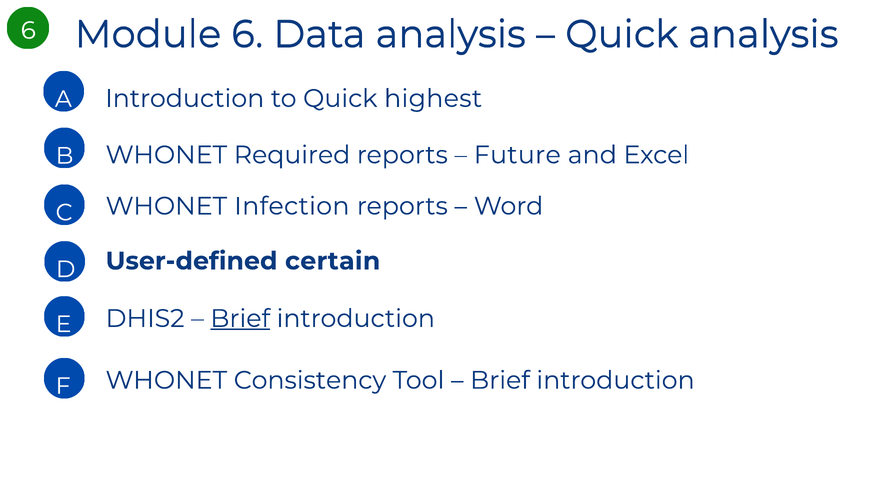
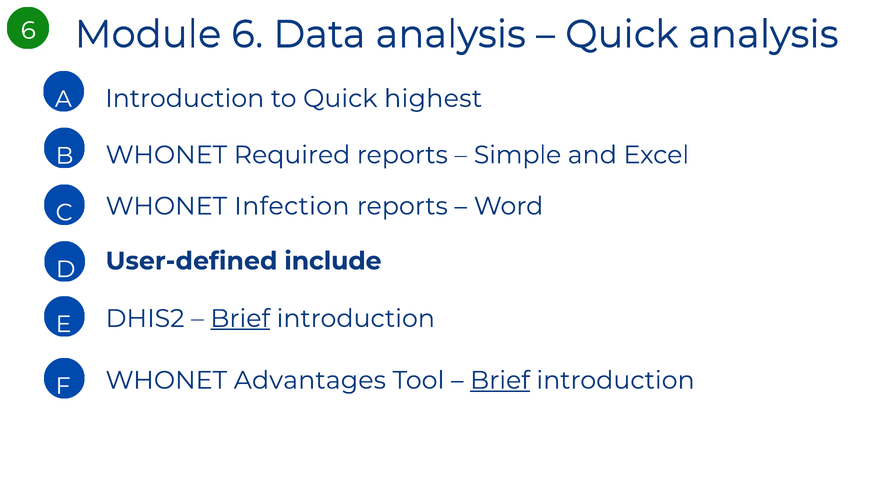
Future: Future -> Simple (518, 155)
certain: certain -> include (333, 261)
Consistency: Consistency -> Advantages (310, 381)
Brief underline: none -> present (500, 381)
